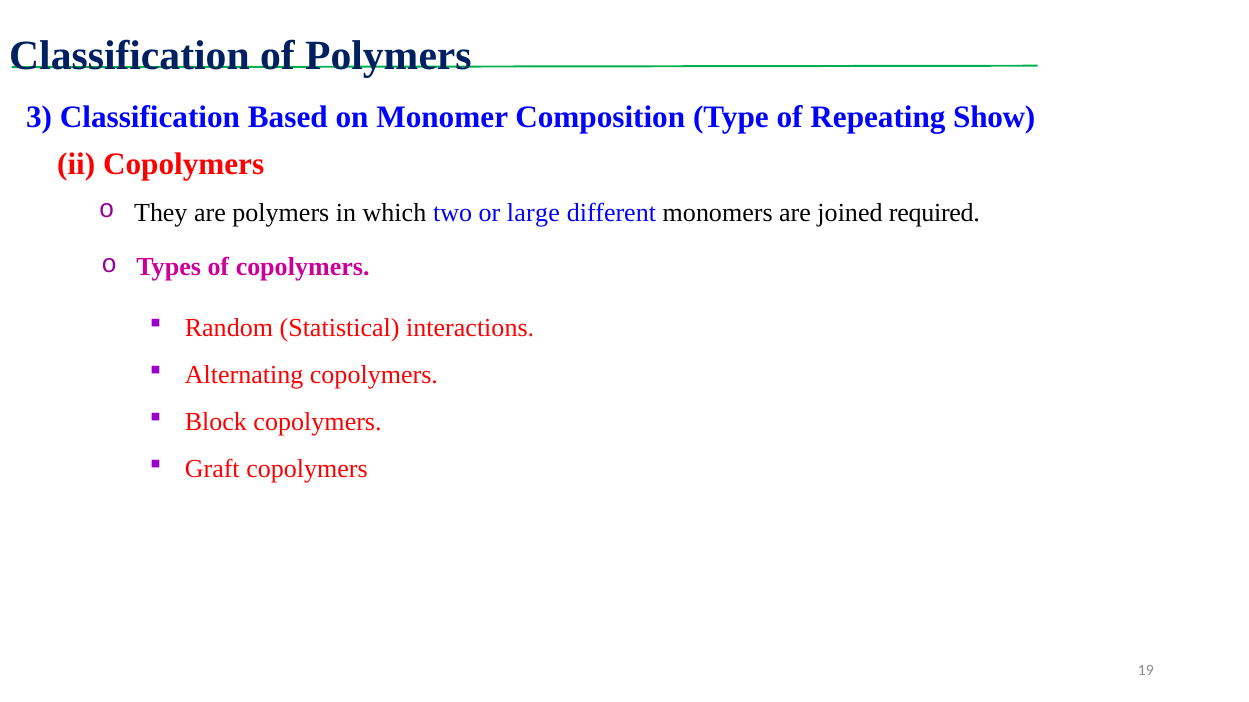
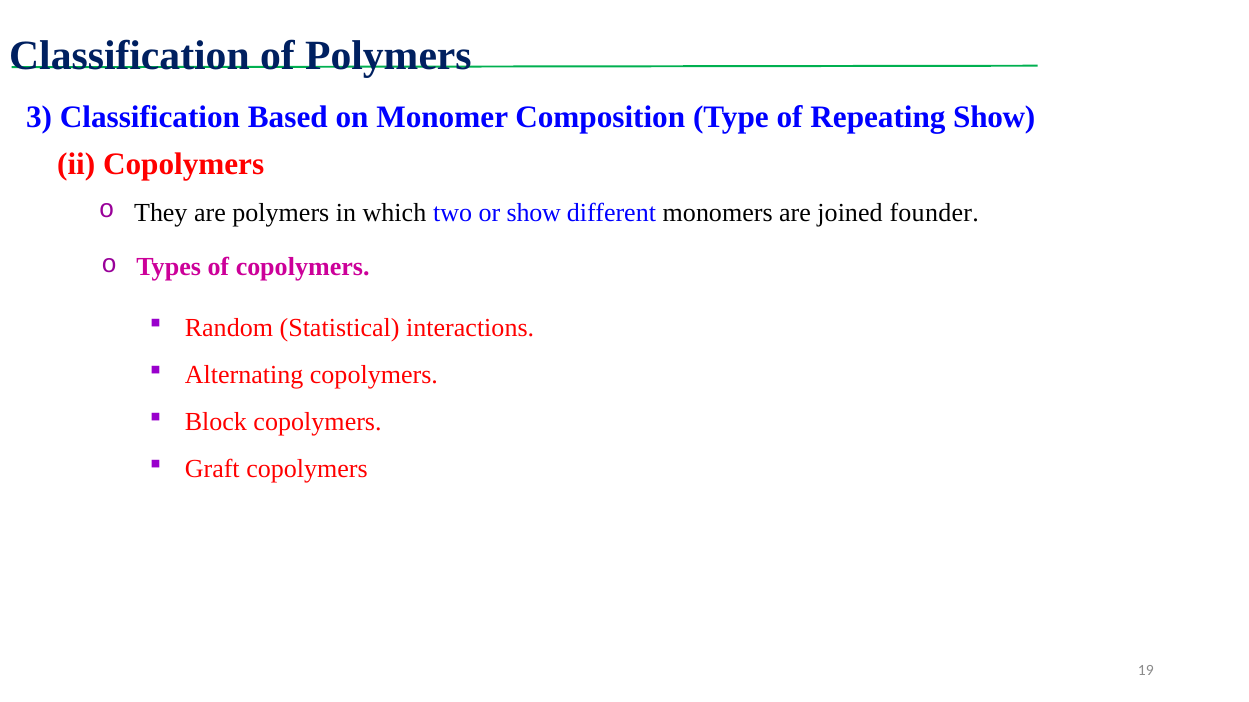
or large: large -> show (534, 213)
required: required -> founder (934, 213)
